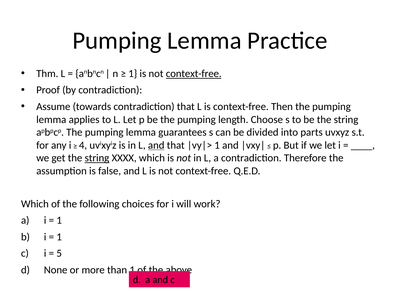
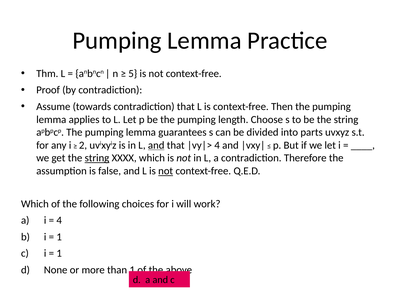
1: 1 -> 5 (133, 74)
context-free underline: present -> none (194, 74)
4: 4 -> 2 (83, 145)
1: 1 -> 4 (217, 145)
not underline: none -> present (166, 171)
1: 1 -> 4 (59, 221)
5: 5 -> 1 (59, 254)
